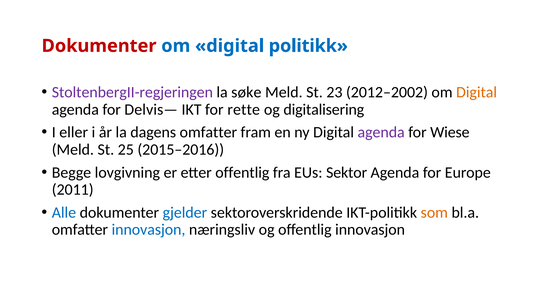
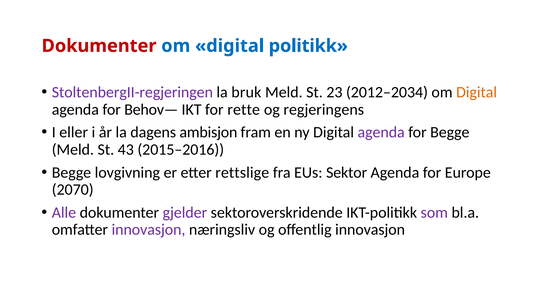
søke: søke -> bruk (246, 92)
2012–2002: 2012–2002 -> 2012–2034 (387, 92)
Delvis—: Delvis— -> Behov— (151, 109)
digitalisering: digitalisering -> regjeringens (324, 109)
dagens omfatter: omfatter -> ambisjon (208, 132)
for Wiese: Wiese -> Begge (450, 132)
25: 25 -> 43 (126, 149)
etter offentlig: offentlig -> rettslige (242, 172)
2011: 2011 -> 2070 (73, 189)
Alle colour: blue -> purple (64, 212)
gjelder colour: blue -> purple (185, 212)
som colour: orange -> purple (434, 212)
innovasjon colour: blue -> purple (149, 229)
